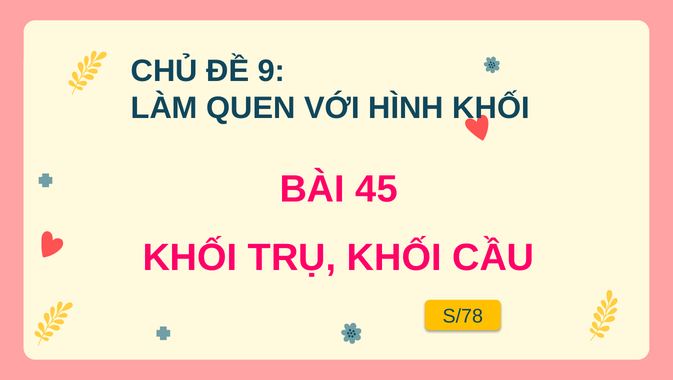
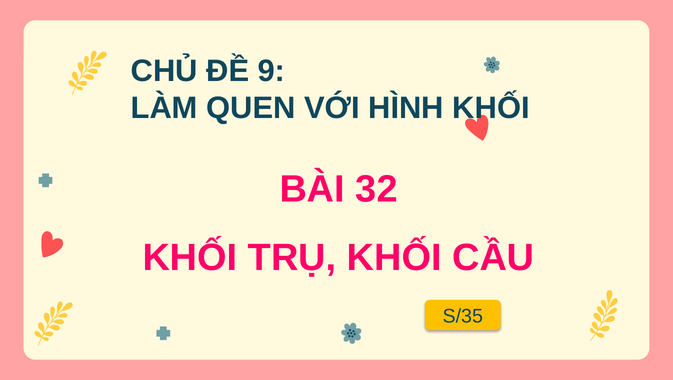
45: 45 -> 32 (377, 189)
S/78: S/78 -> S/35 (463, 316)
